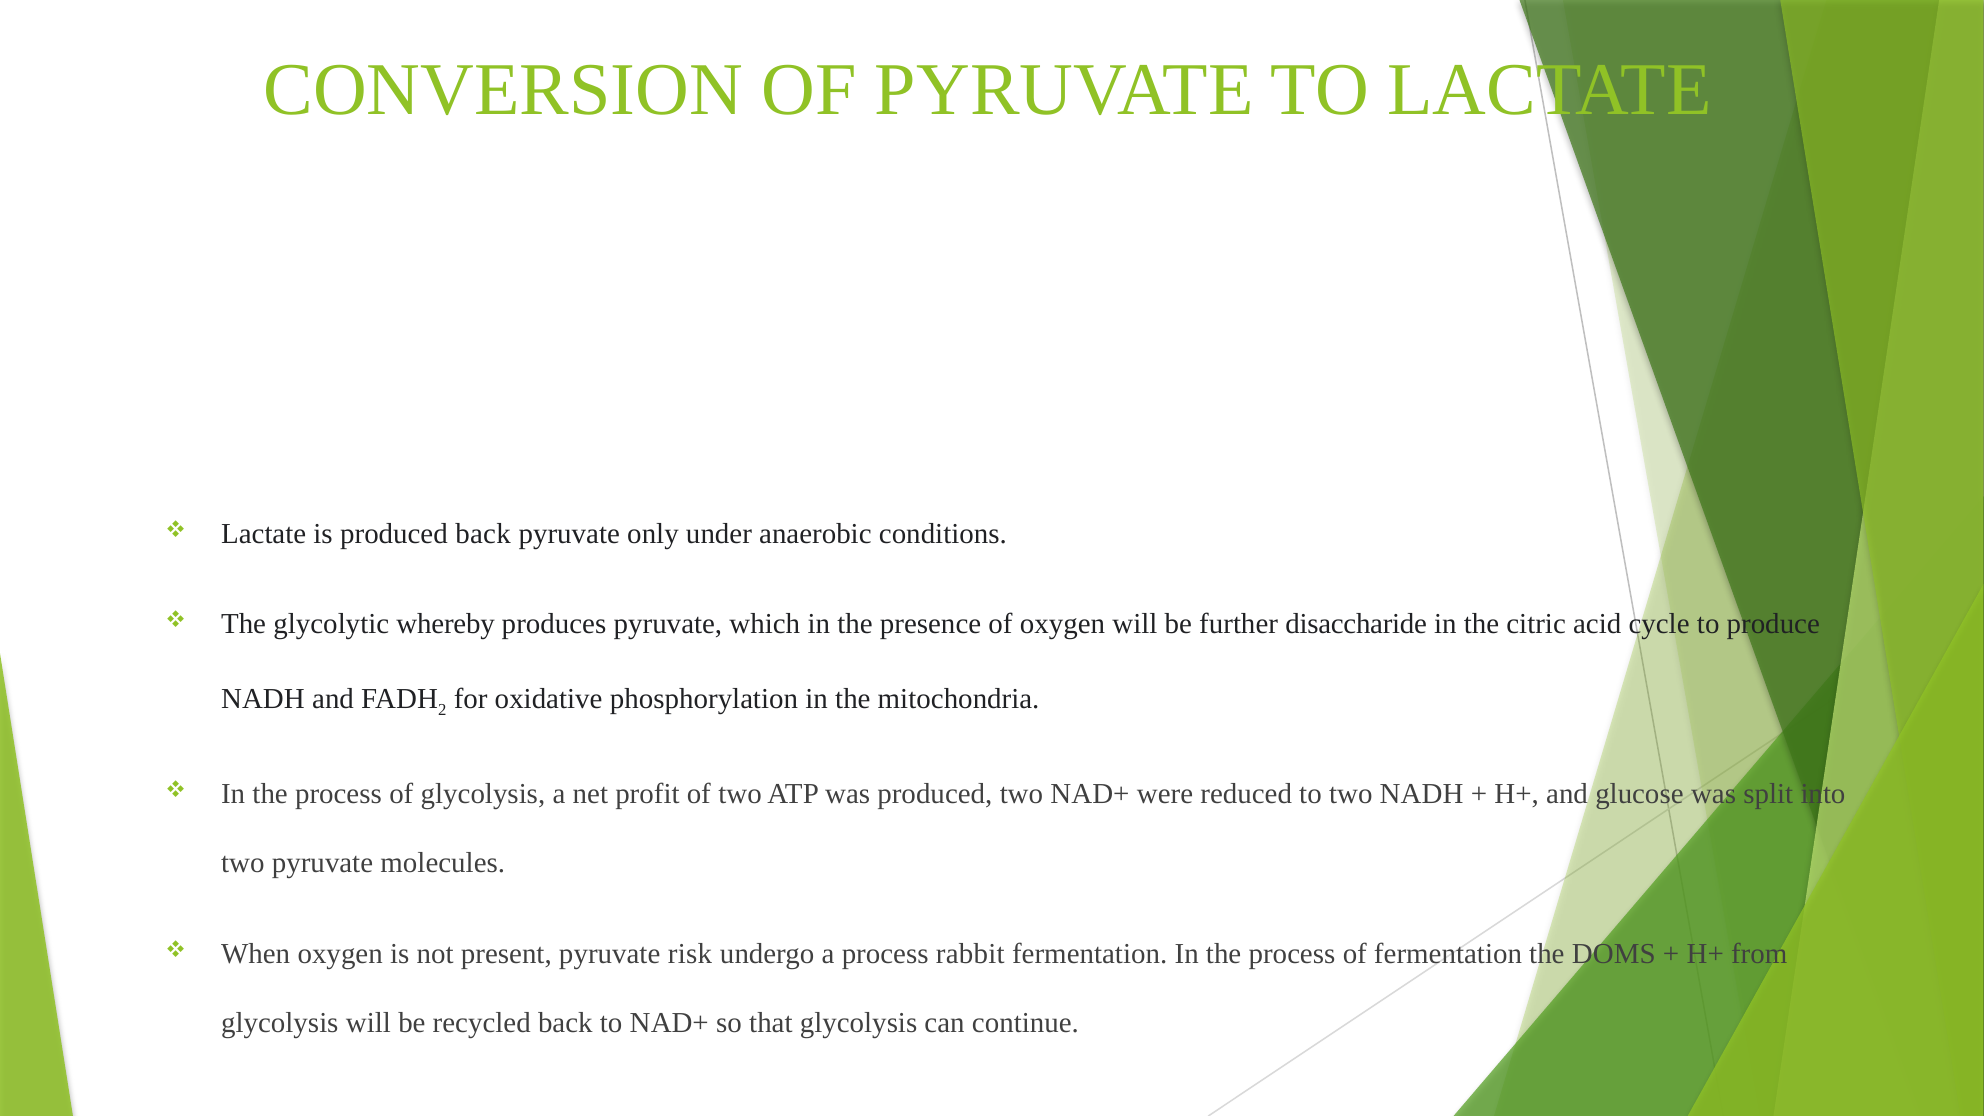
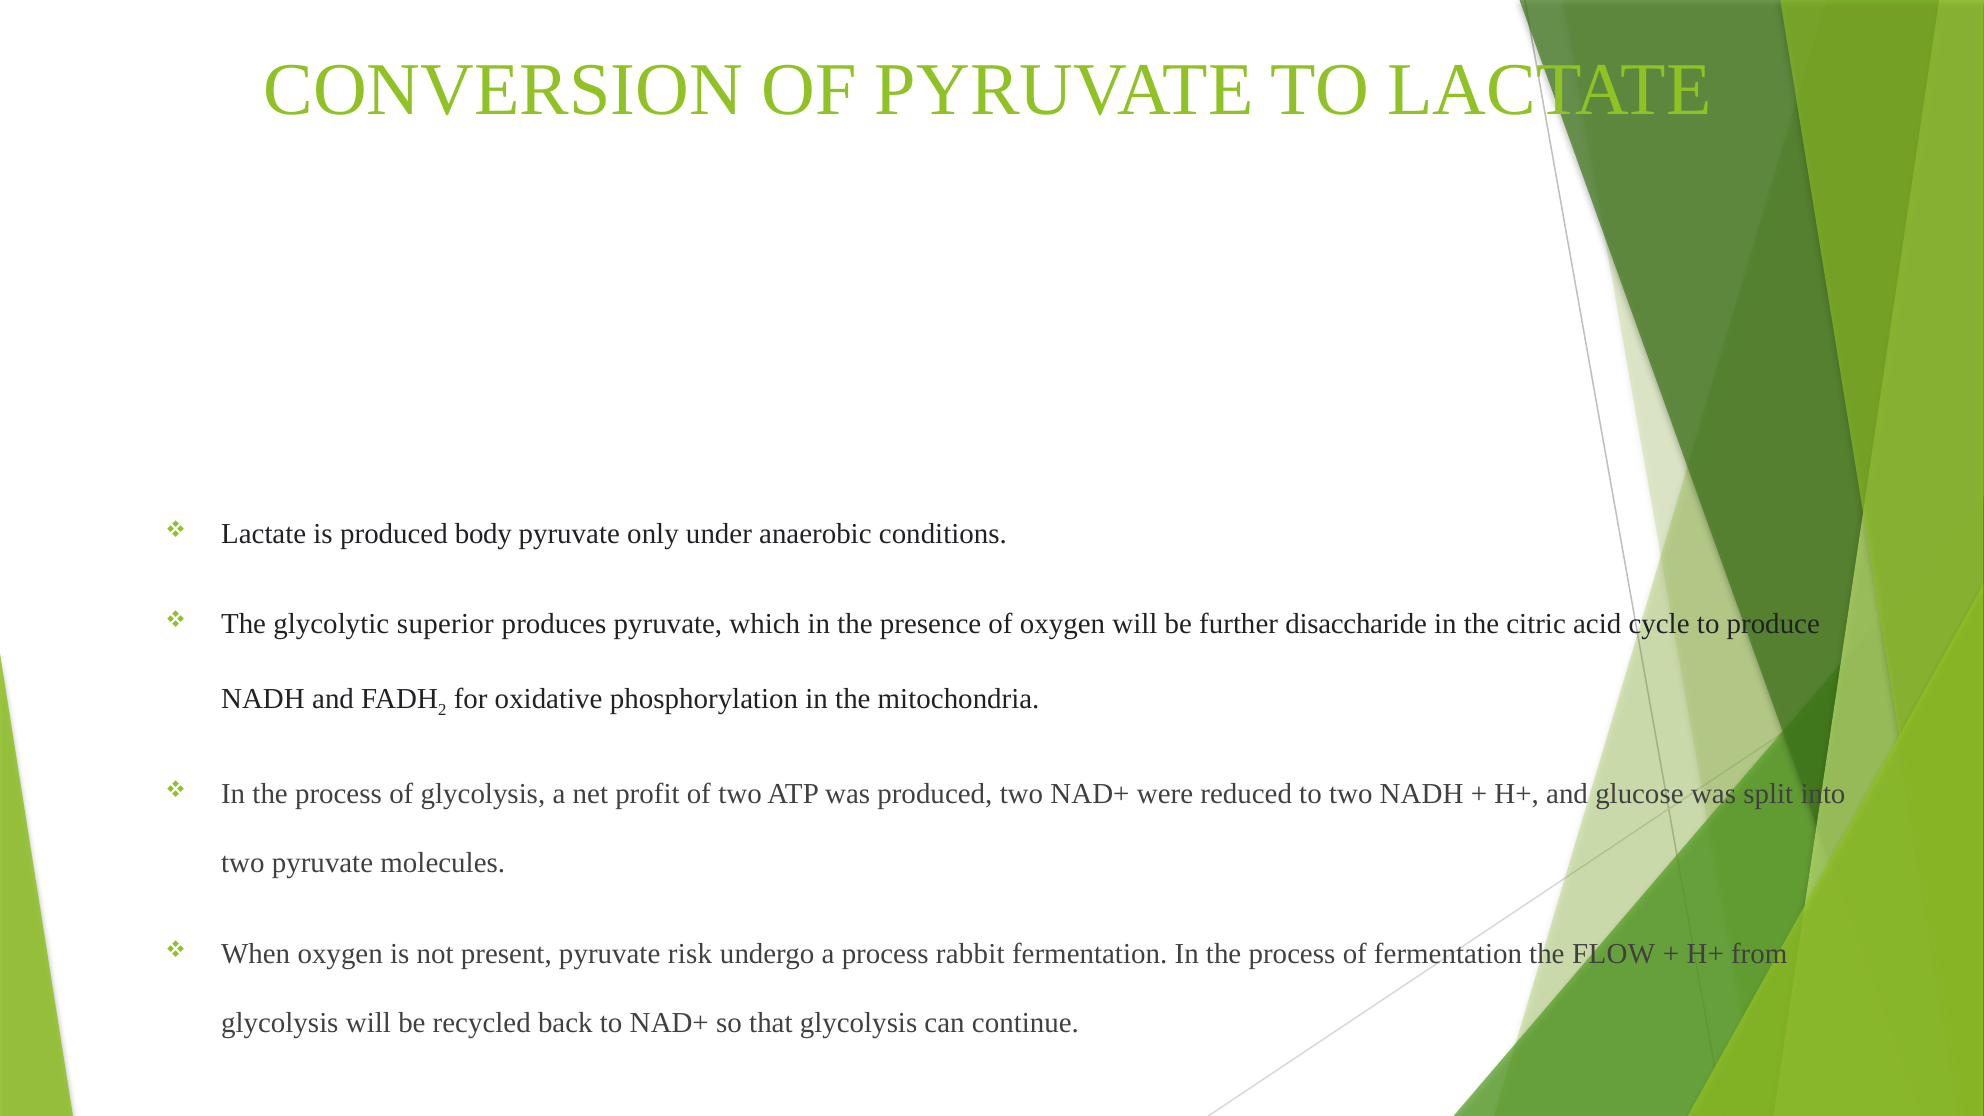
produced back: back -> body (483, 534)
whereby: whereby -> superior (445, 624)
DOMS: DOMS -> FLOW (1614, 954)
